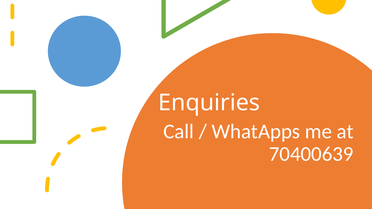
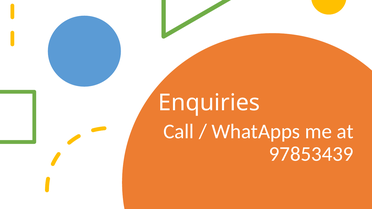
70400639: 70400639 -> 97853439 (311, 154)
